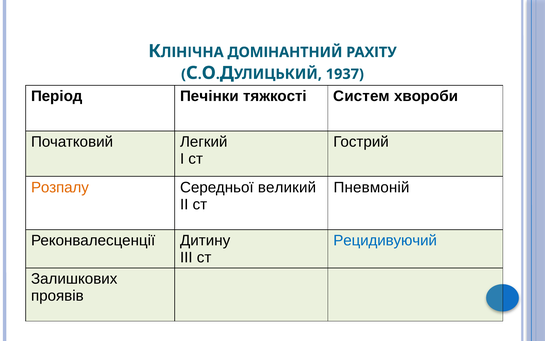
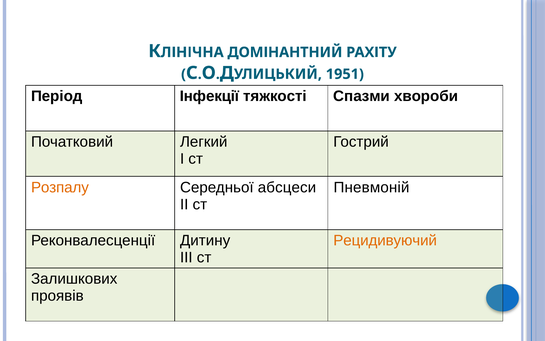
1937: 1937 -> 1951 (345, 74)
Печінки: Печінки -> Інфекції (210, 96)
Систем: Систем -> Спазми (362, 96)
великий: великий -> абсцеси (287, 187)
Рецидивуючий colour: blue -> orange (385, 240)
